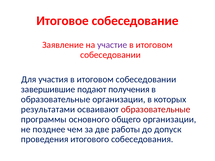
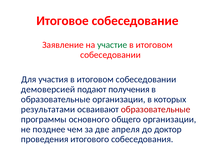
участие colour: purple -> green (112, 45)
завершившие: завершившие -> демоверсией (48, 89)
работы: работы -> апреля (126, 129)
допуск: допуск -> доктор (168, 129)
